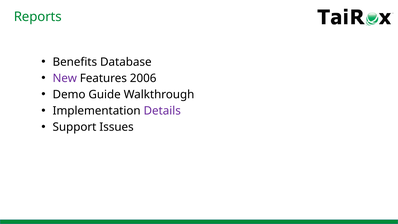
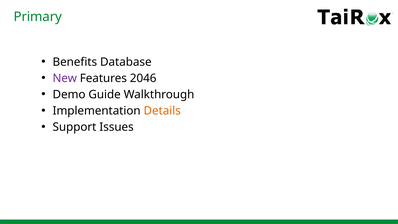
Reports: Reports -> Primary (38, 17)
2006: 2006 -> 2046 (143, 78)
Details colour: purple -> orange (162, 111)
